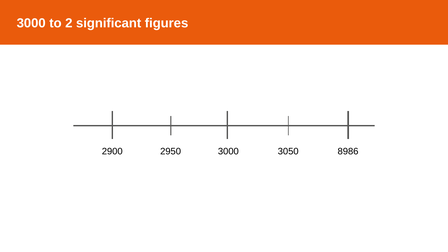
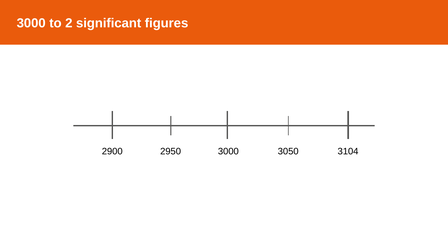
8986: 8986 -> 3104 (348, 151)
